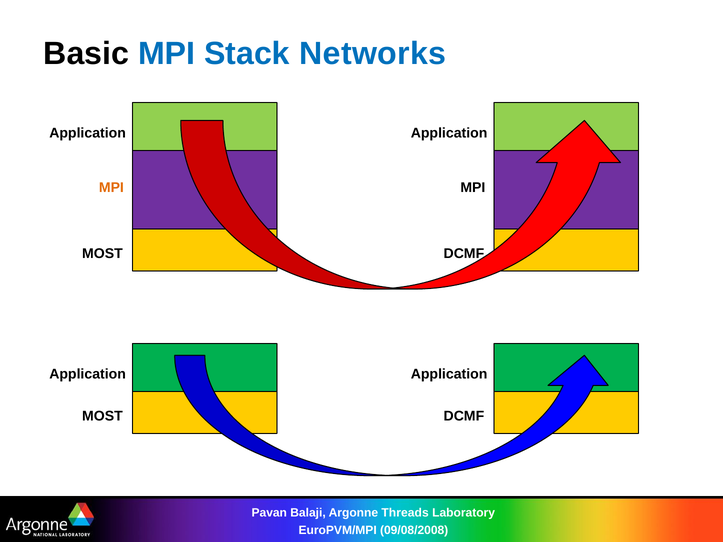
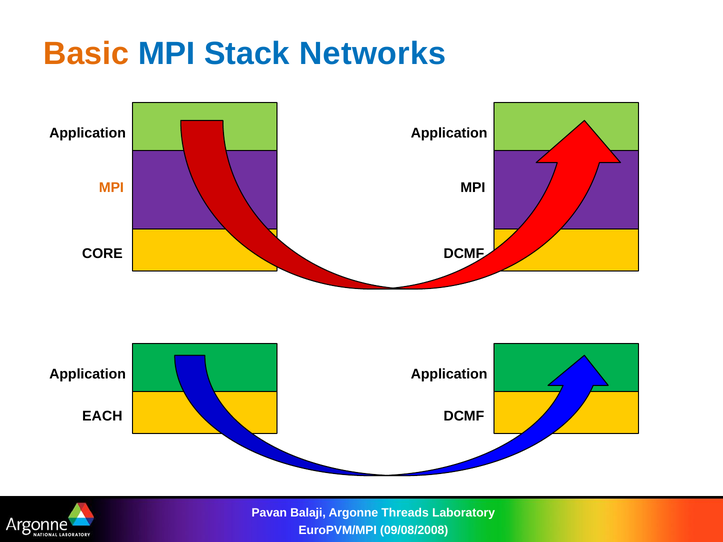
Basic colour: black -> orange (86, 53)
MOST: MOST -> CORE (102, 254)
MOST: MOST -> EACH (102, 416)
